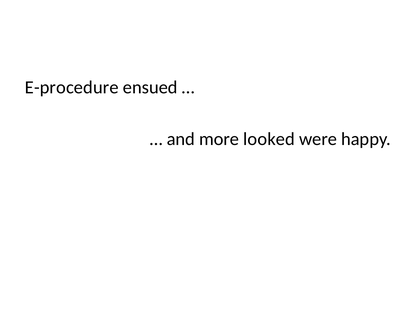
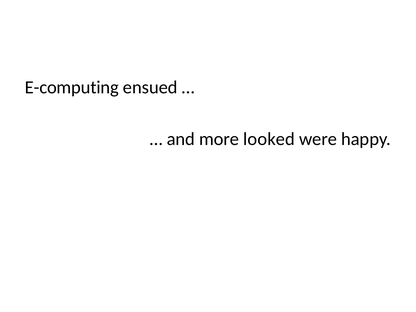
E-procedure: E-procedure -> E-computing (72, 87)
